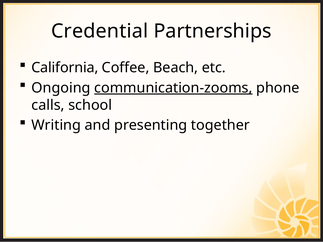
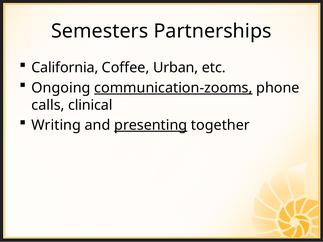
Credential: Credential -> Semesters (100, 31)
Beach: Beach -> Urban (176, 68)
school: school -> clinical (90, 105)
presenting underline: none -> present (151, 125)
